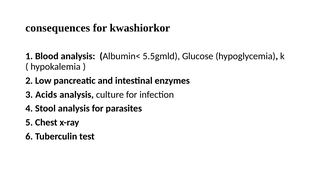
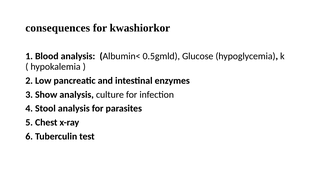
5.5gmld: 5.5gmld -> 0.5gmld (161, 56)
Acids: Acids -> Show (46, 95)
